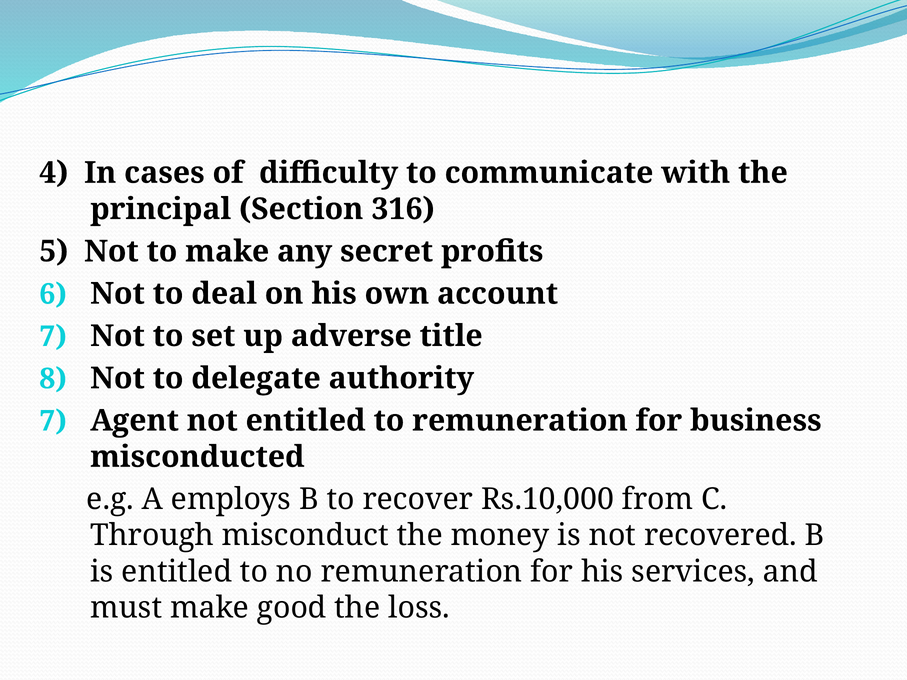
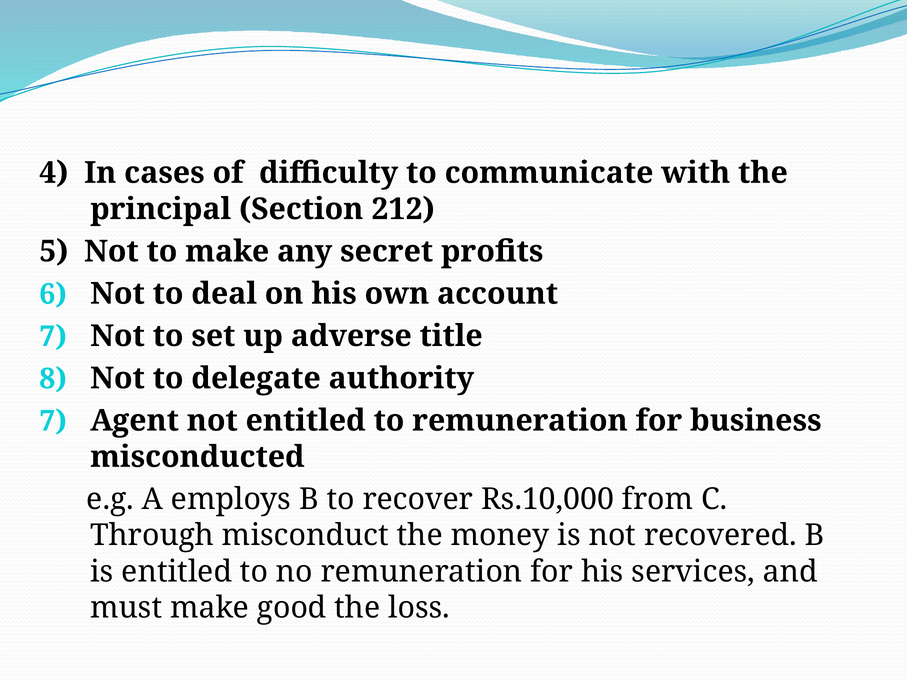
316: 316 -> 212 (403, 209)
